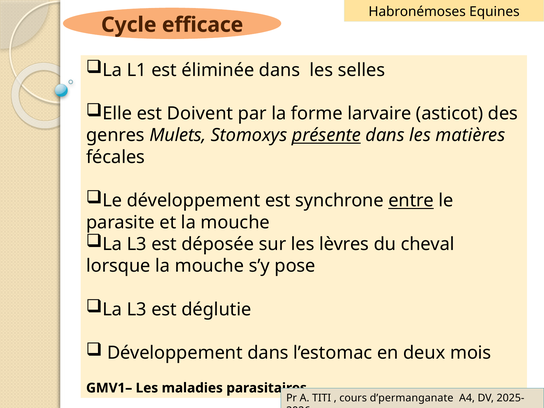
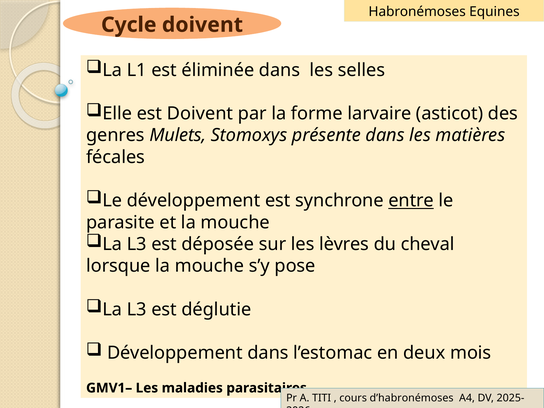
Cycle efficace: efficace -> doivent (202, 25)
présente underline: present -> none (326, 135)
d’permanganate: d’permanganate -> d’habronémoses (412, 398)
